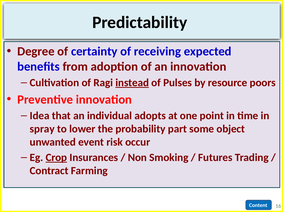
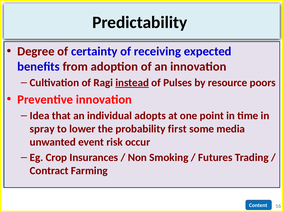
part: part -> first (177, 129)
object: object -> media (231, 129)
Crop underline: present -> none (56, 158)
